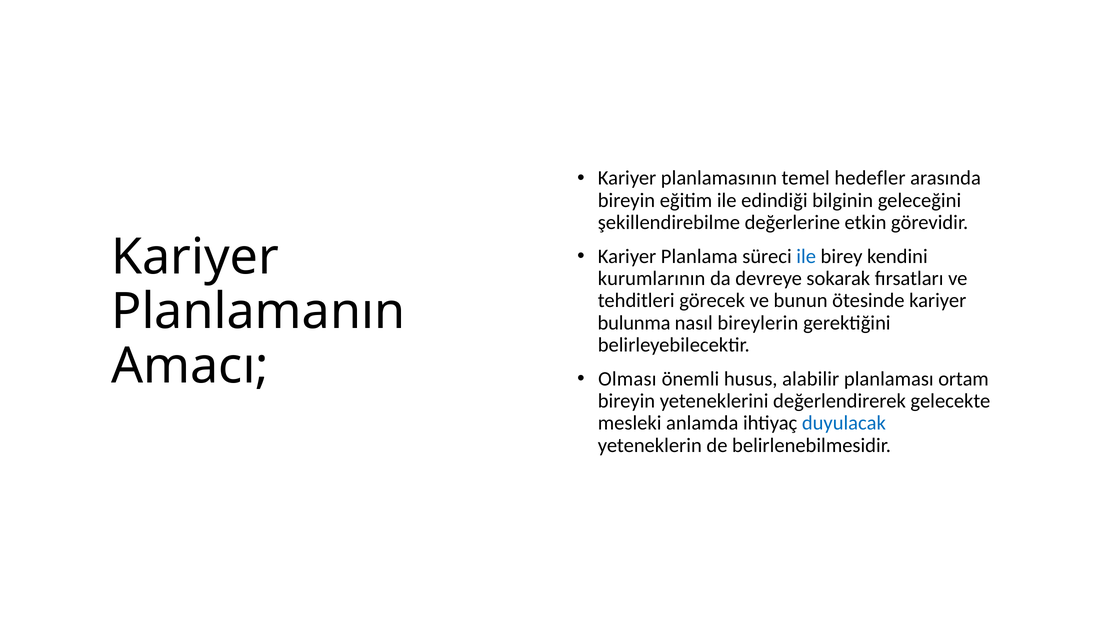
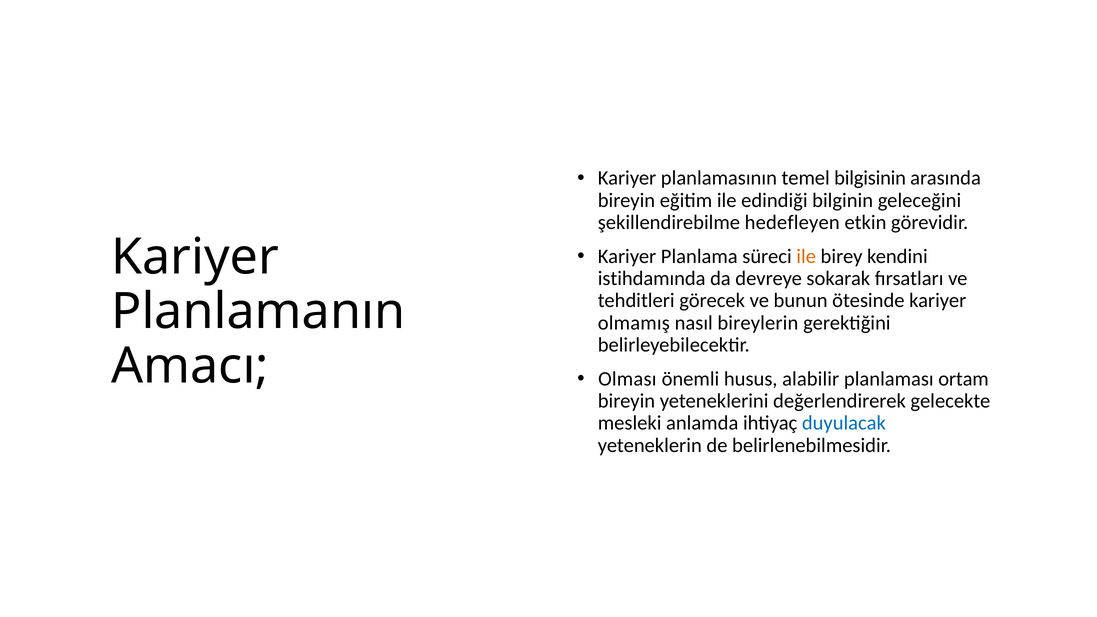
hedefler: hedefler -> bilgisinin (870, 178)
değerlerine: değerlerine -> hedefleyen (792, 223)
ile colour: blue -> orange (806, 256)
kurumlarının: kurumlarının -> istihdamında (652, 278)
bulunma: bulunma -> olmamış (634, 323)
